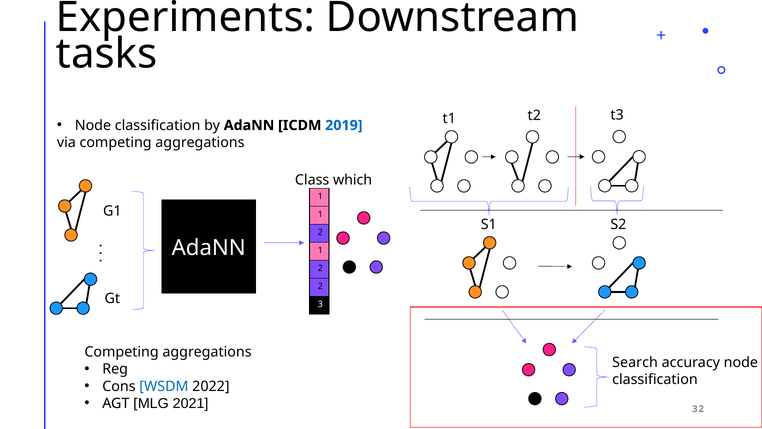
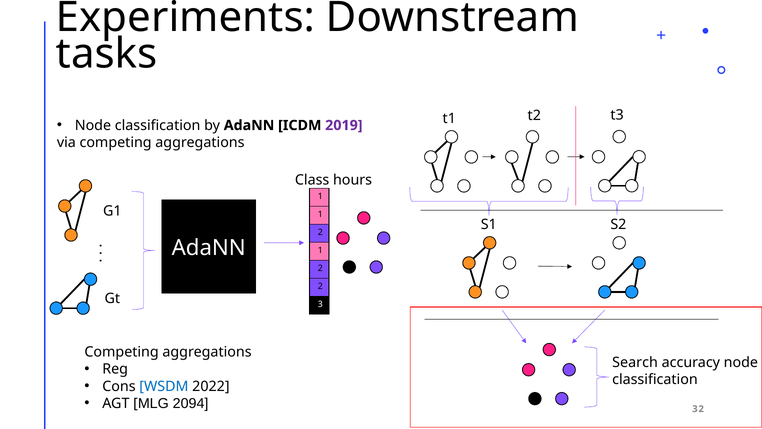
2019 colour: blue -> purple (344, 125)
which: which -> hours (353, 180)
2021: 2021 -> 2094 (191, 403)
